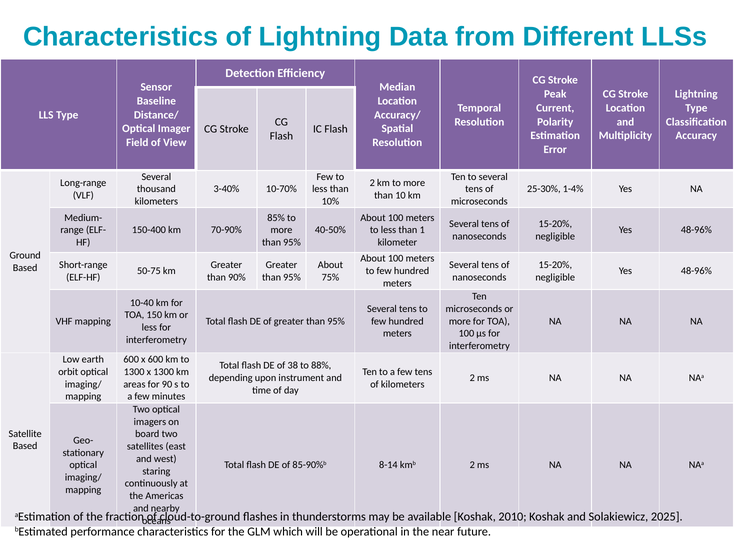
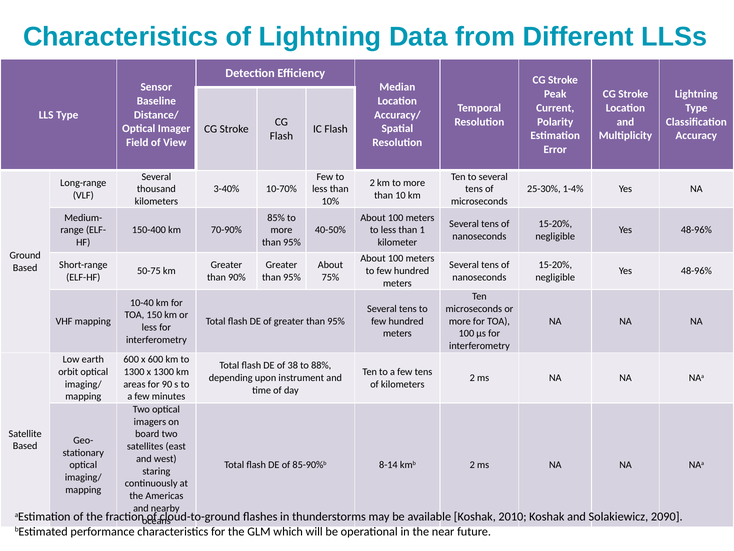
2025: 2025 -> 2090 (667, 516)
